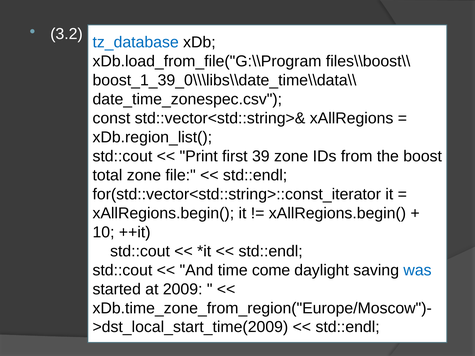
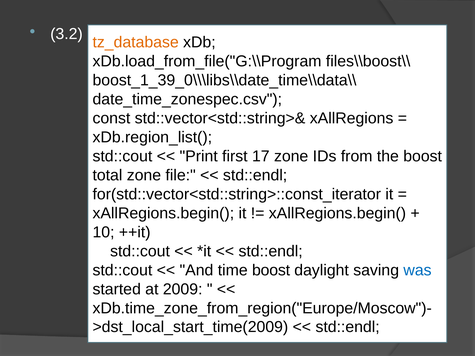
tz_database colour: blue -> orange (136, 42)
39: 39 -> 17 (261, 156)
time come: come -> boost (271, 270)
